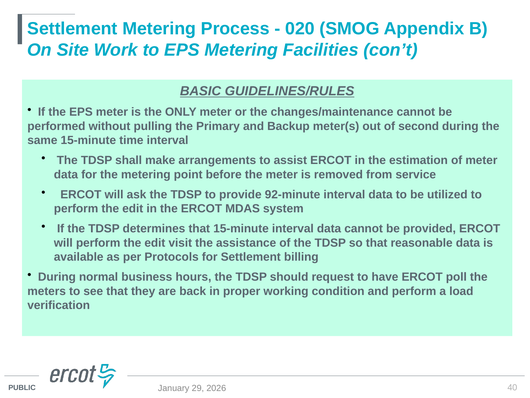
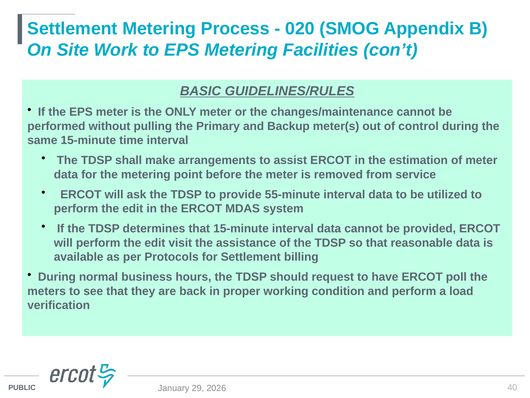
second: second -> control (419, 126)
92-minute: 92-minute -> 55-minute (293, 194)
